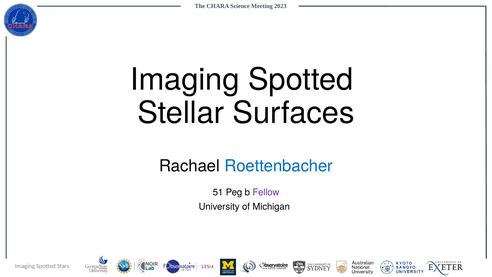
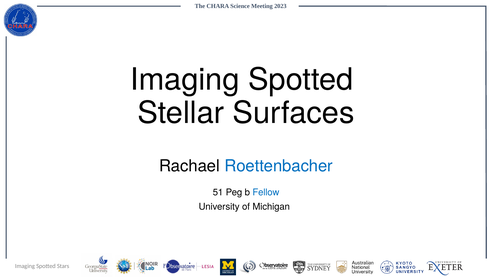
Fellow colour: purple -> blue (266, 192)
